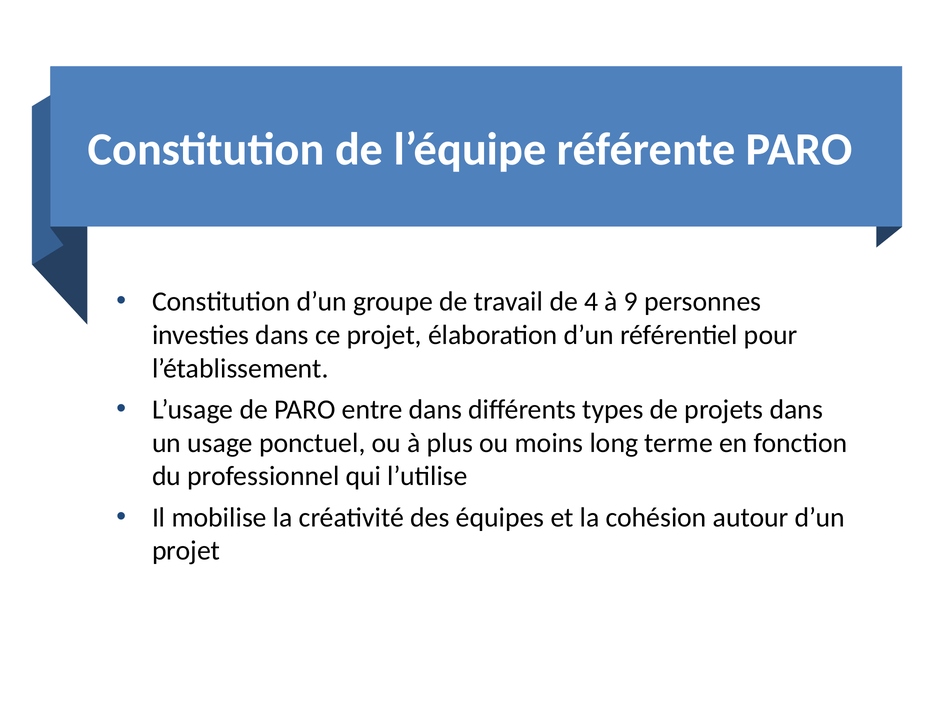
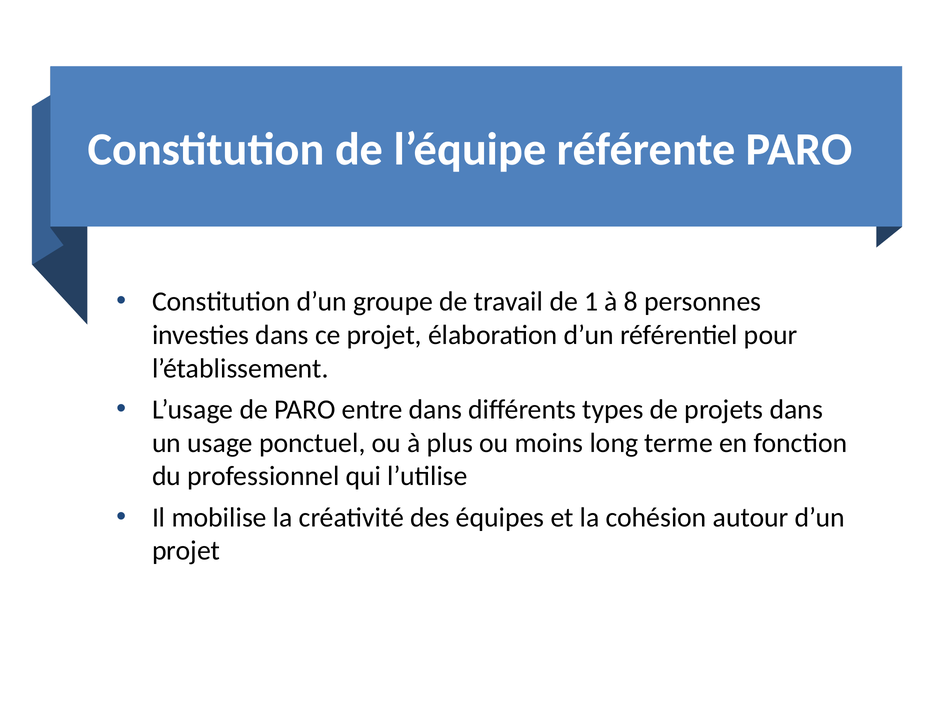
4: 4 -> 1 (591, 302)
9: 9 -> 8 (631, 302)
